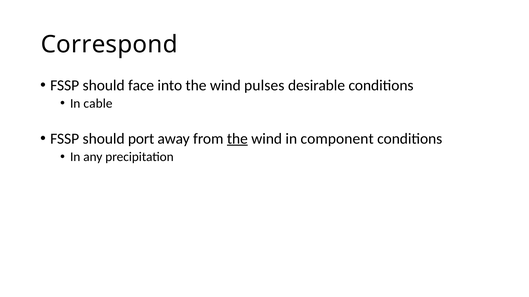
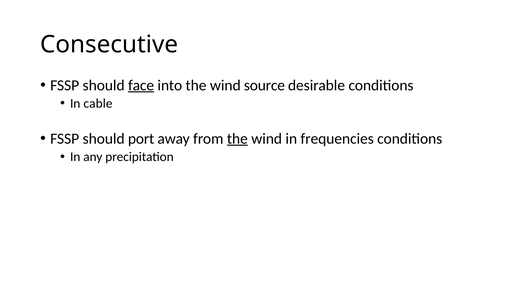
Correspond: Correspond -> Consecutive (109, 44)
face underline: none -> present (141, 85)
pulses: pulses -> source (264, 85)
component: component -> frequencies (337, 139)
